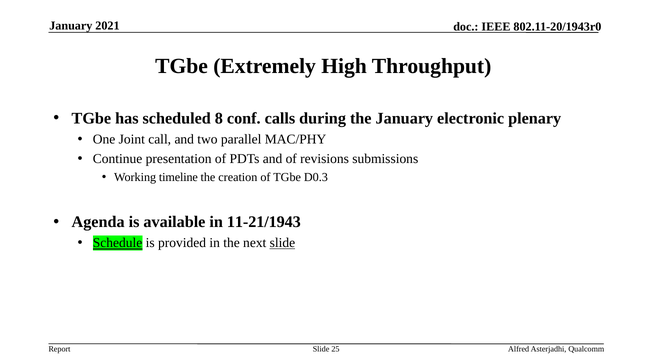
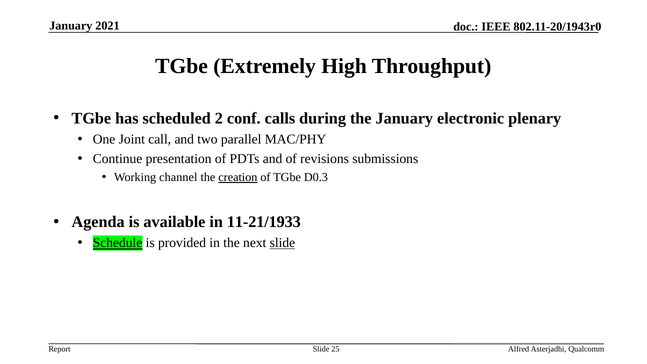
8: 8 -> 2 (219, 118)
timeline: timeline -> channel (178, 177)
creation underline: none -> present (238, 177)
11-21/1943: 11-21/1943 -> 11-21/1933 (264, 222)
